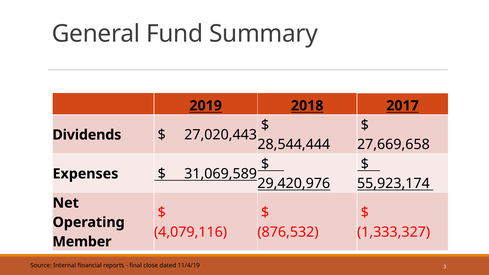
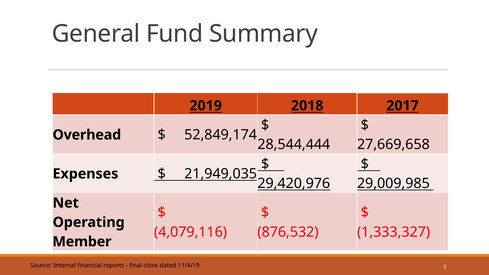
Dividends: Dividends -> Overhead (87, 135)
27,020,443: 27,020,443 -> 52,849,174 (221, 135)
31,069,589: 31,069,589 -> 21,949,035 (221, 174)
55,923,174: 55,923,174 -> 29,009,985 (393, 183)
